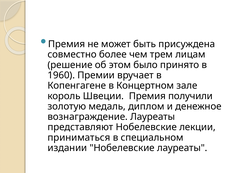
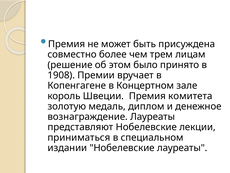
1960: 1960 -> 1908 (61, 75)
получили: получили -> комитета (190, 96)
